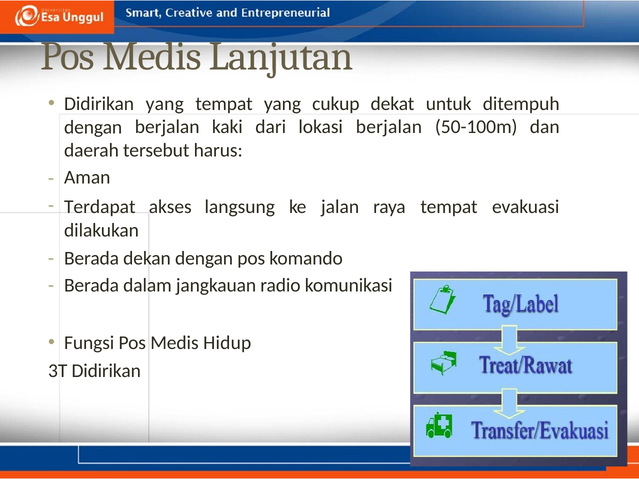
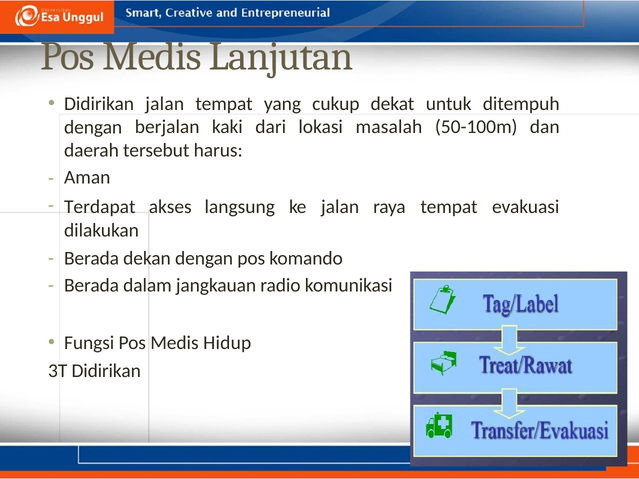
yang: yang -> jalan (165, 104)
lokasi berjalan: berjalan -> masalah (389, 127)
